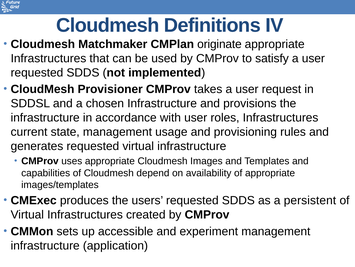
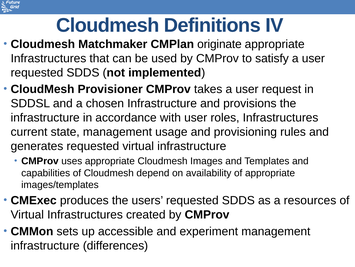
persistent: persistent -> resources (310, 200)
application: application -> differences (115, 245)
